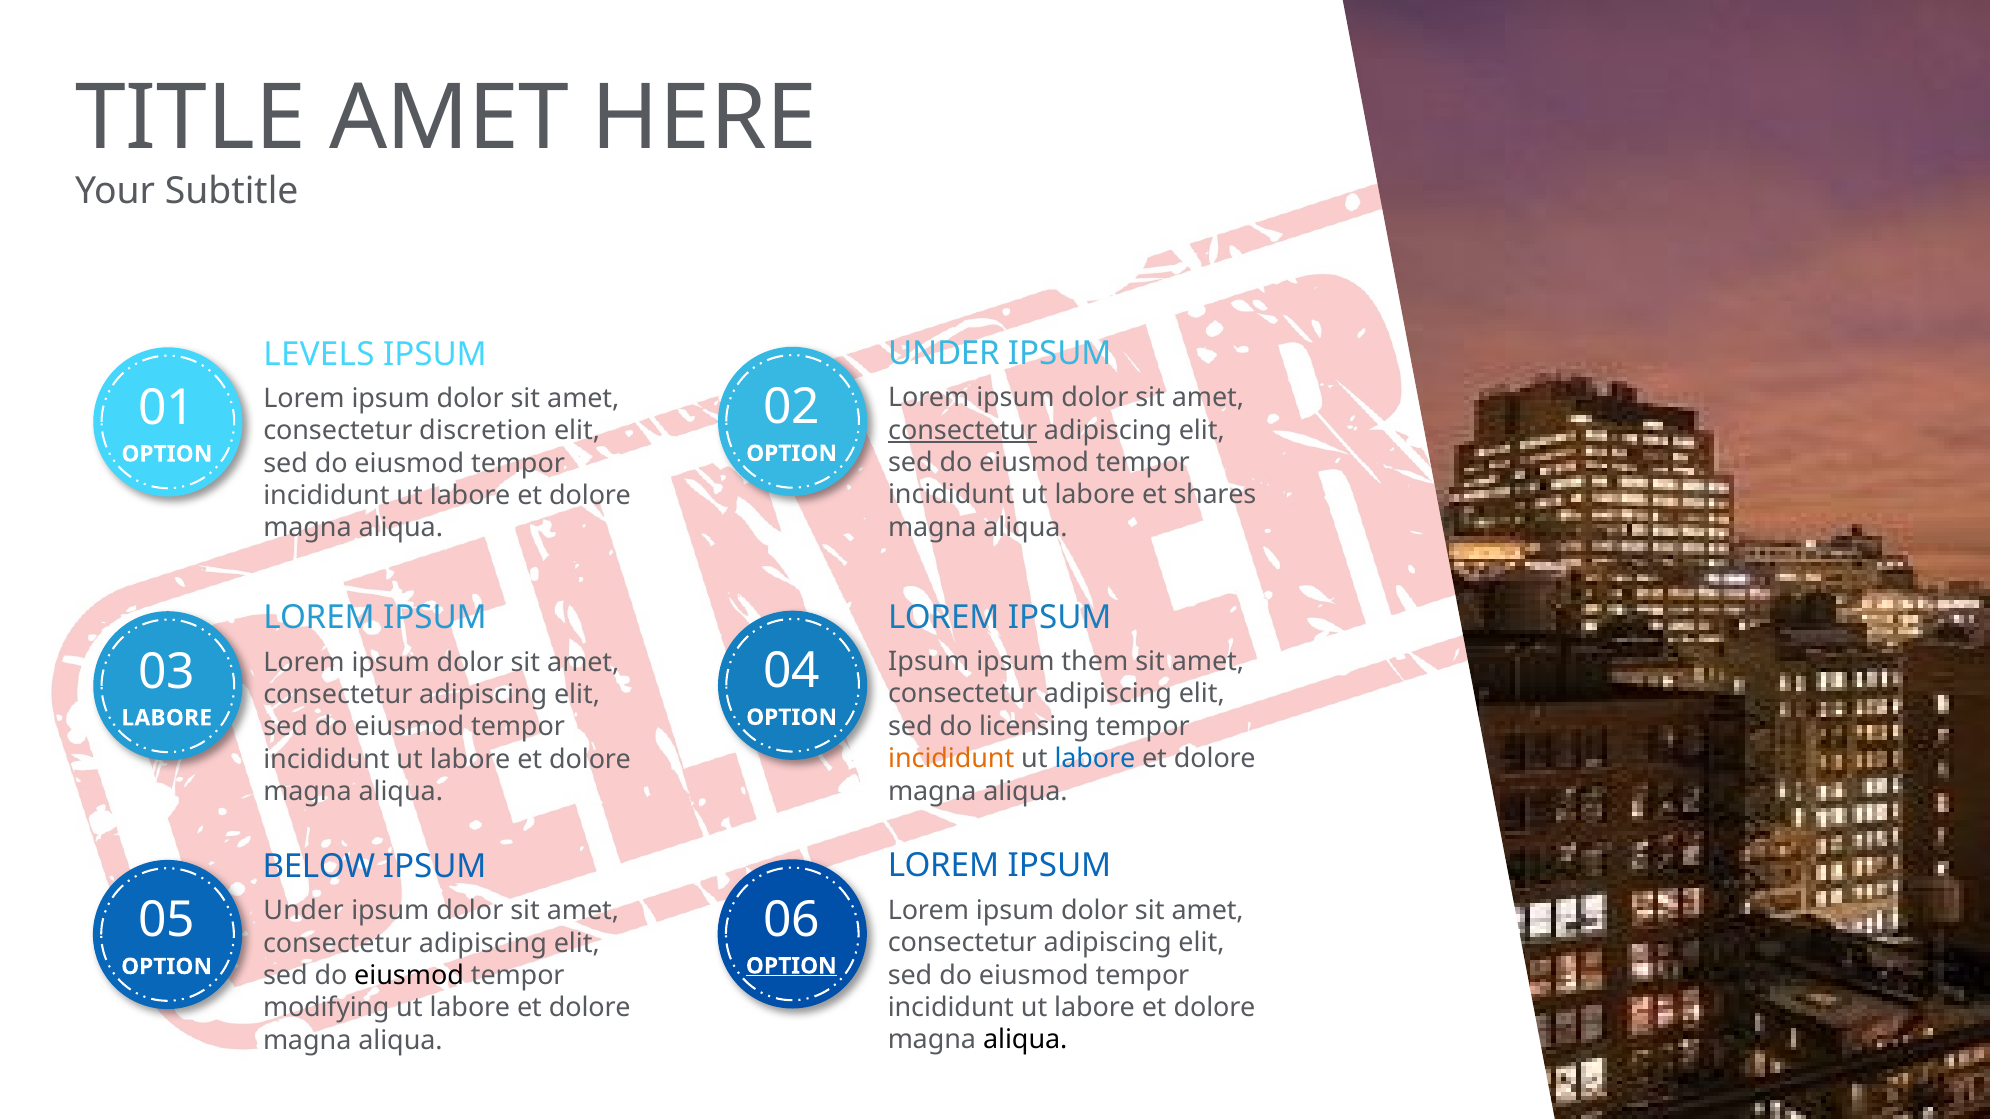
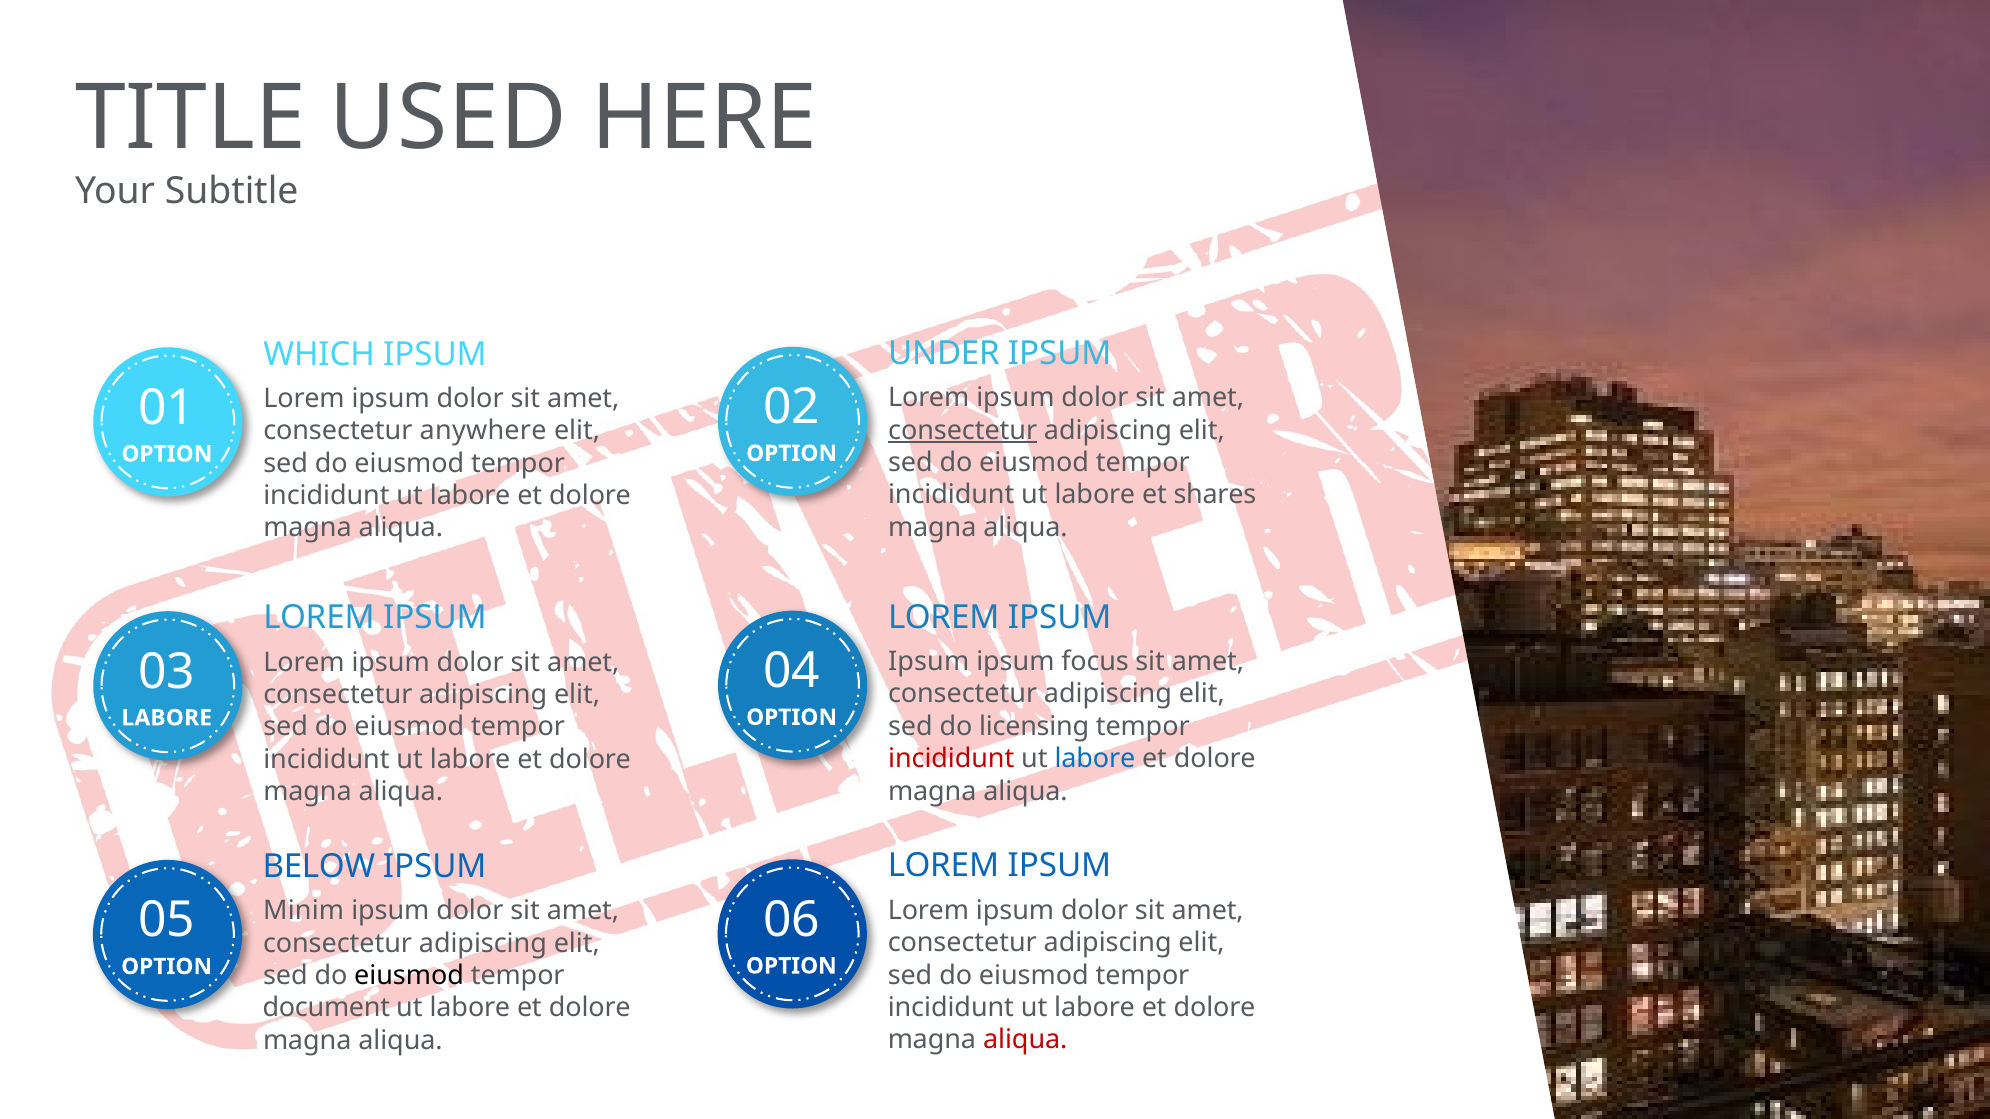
TITLE AMET: AMET -> USED (448, 118)
LEVELS: LEVELS -> WHICH (319, 354)
discretion: discretion -> anywhere (483, 431)
them: them -> focus (1095, 662)
incididunt colour: orange -> red (951, 759)
Under: Under -> Minim (304, 911)
OPTION underline: present -> none (791, 966)
modifying: modifying -> document (326, 1008)
aliqua colour: black -> red (1025, 1040)
